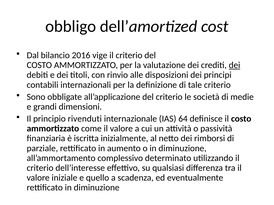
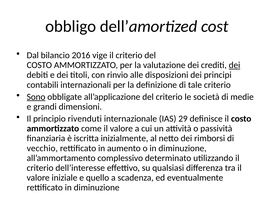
Sono underline: none -> present (36, 97)
64: 64 -> 29 (183, 119)
parziale: parziale -> vecchio (42, 149)
